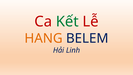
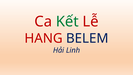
HANG colour: orange -> red (44, 38)
